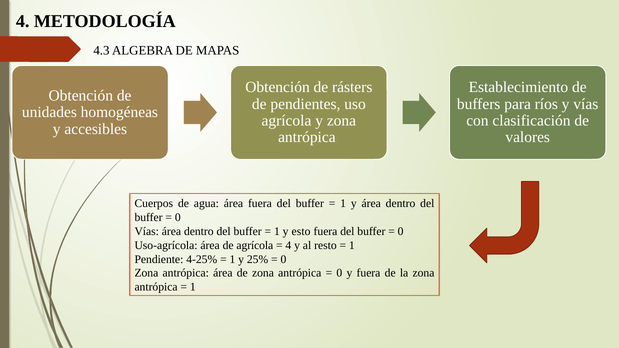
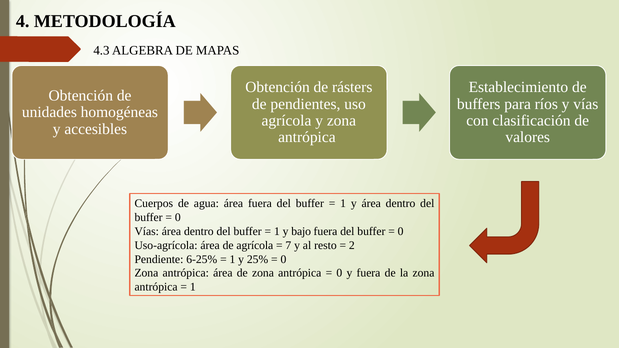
esto: esto -> bajo (301, 232)
4: 4 -> 7 (288, 245)
1: 1 -> 2 (352, 245)
4-25%: 4-25% -> 6-25% (202, 259)
